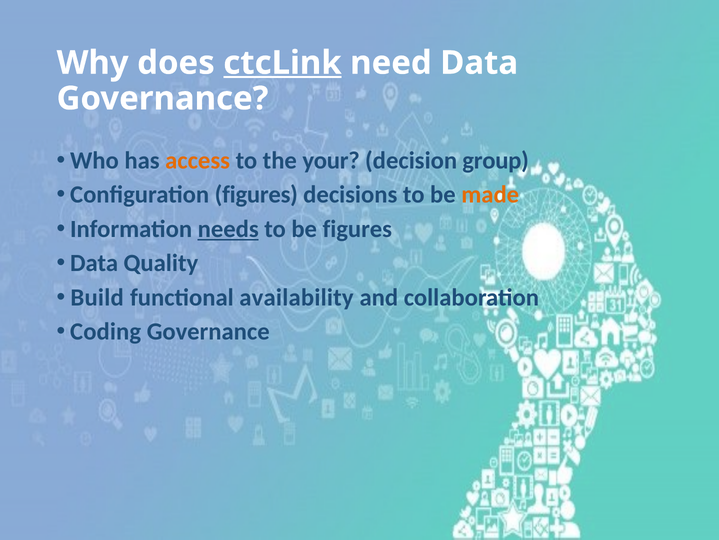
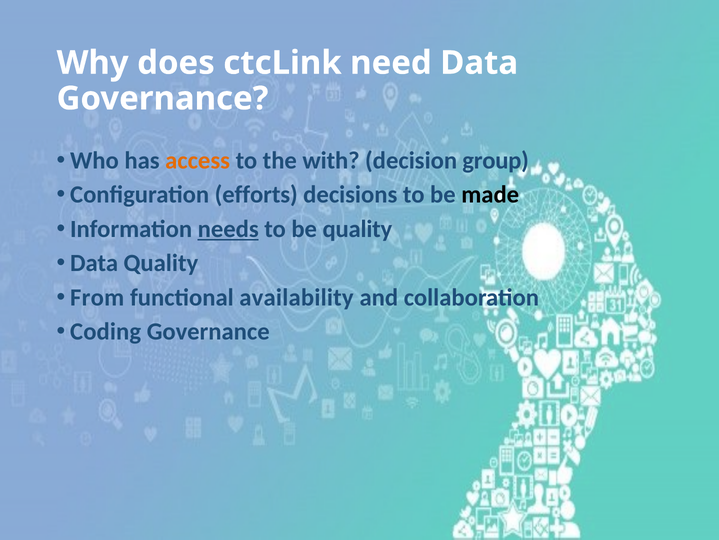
ctcLink underline: present -> none (282, 63)
your: your -> with (331, 160)
Configuration figures: figures -> efforts (256, 195)
made colour: orange -> black (490, 195)
be figures: figures -> quality (357, 229)
Build: Build -> From (97, 297)
